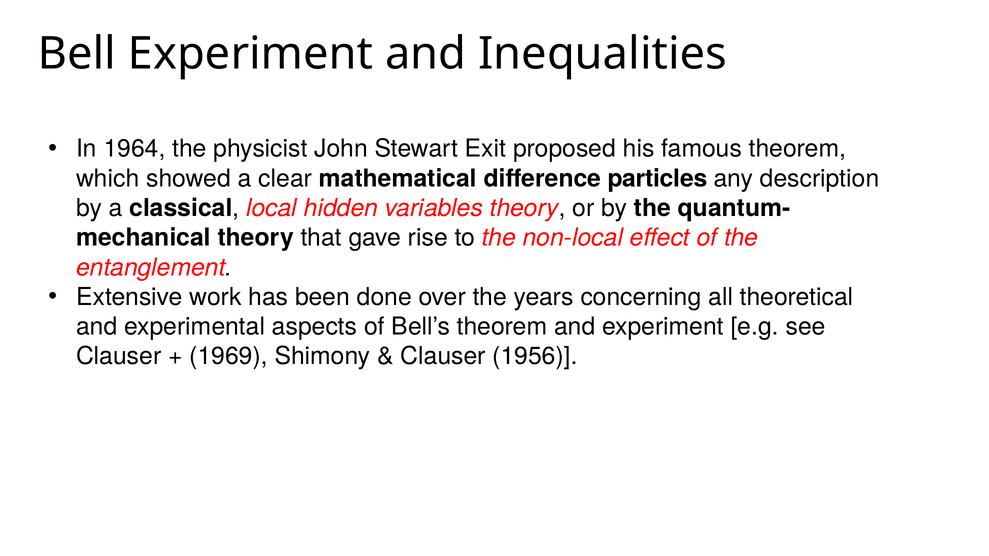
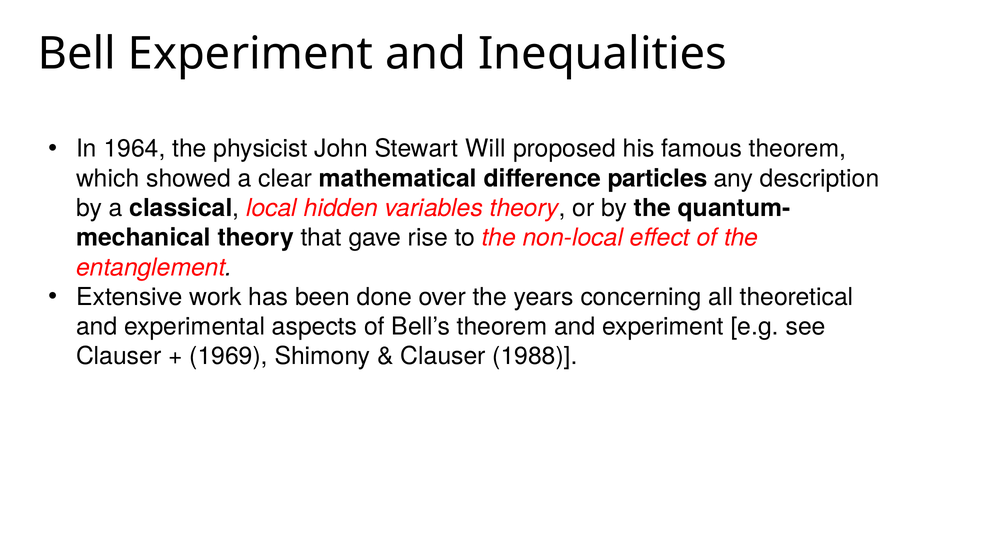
Exit: Exit -> Will (485, 149)
1956: 1956 -> 1988 (535, 357)
